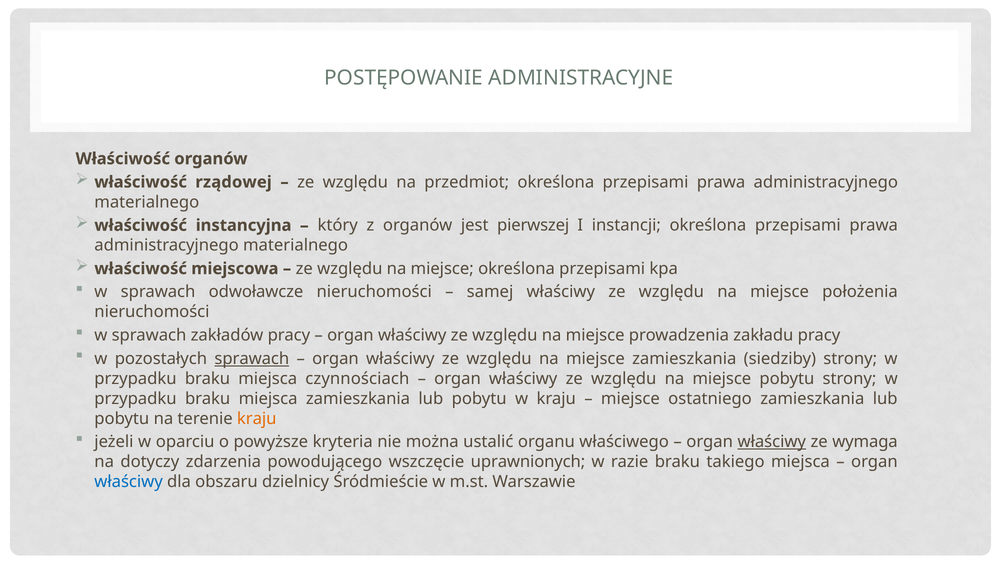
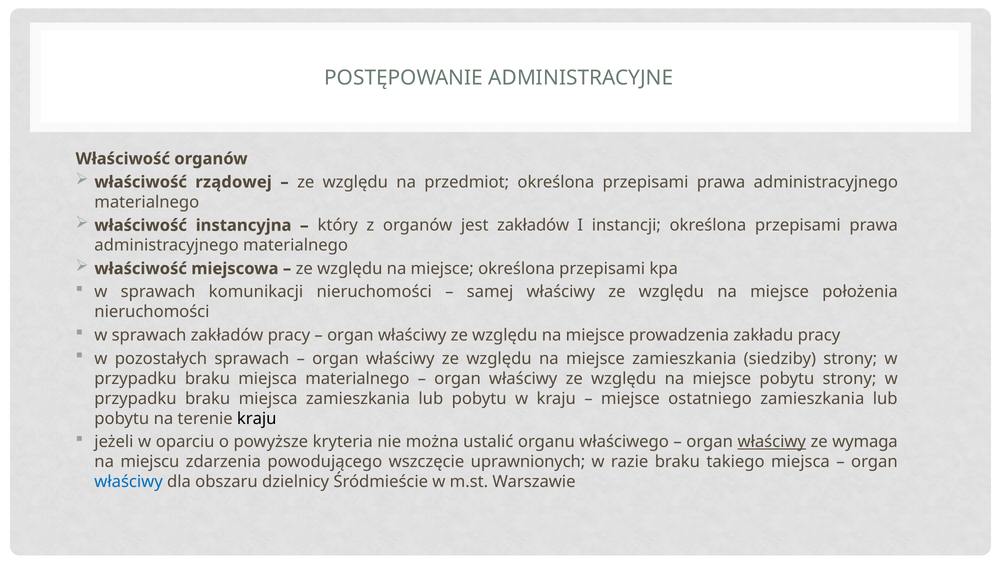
jest pierwszej: pierwszej -> zakładów (533, 225)
odwoławcze: odwoławcze -> komunikacji (256, 292)
sprawach underline: present -> none (252, 359)
miejsca czynnościach: czynnościach -> materialnego (357, 379)
kraju colour: orange -> black (257, 419)
dotyczy: dotyczy -> miejscu (150, 462)
